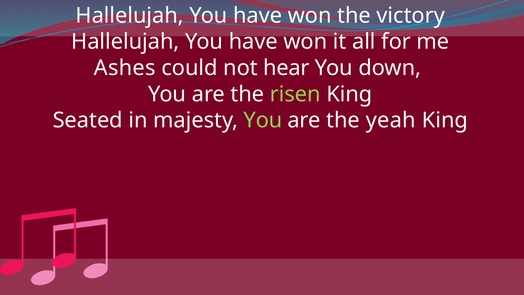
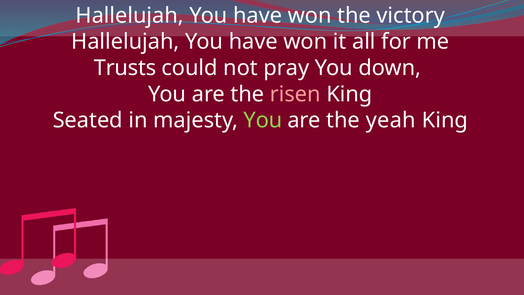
Ashes: Ashes -> Trusts (125, 68)
hear: hear -> pray (286, 68)
risen colour: light green -> pink (295, 94)
